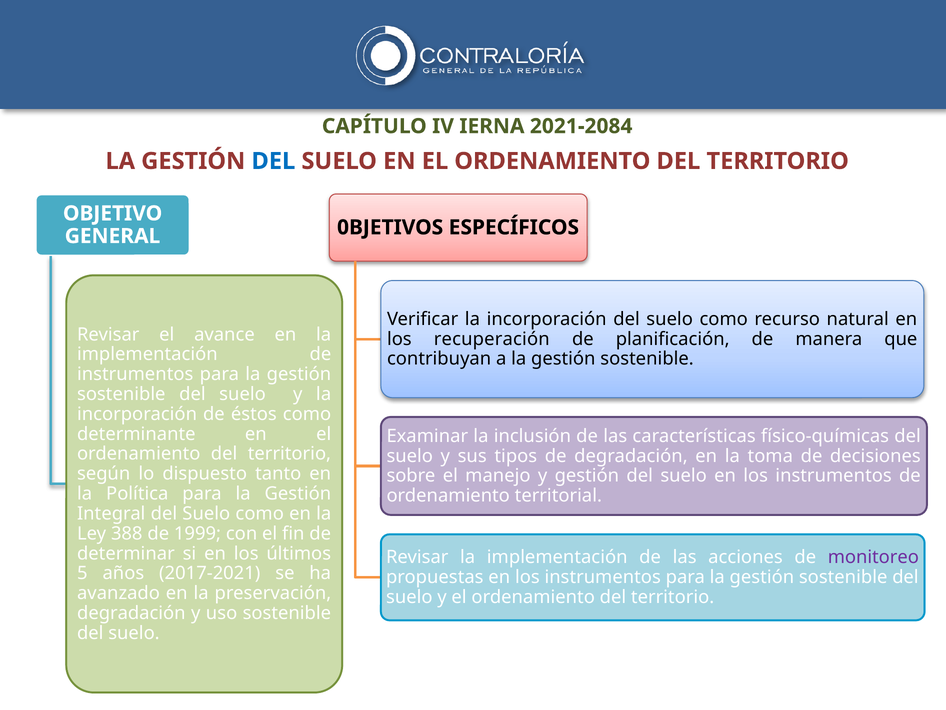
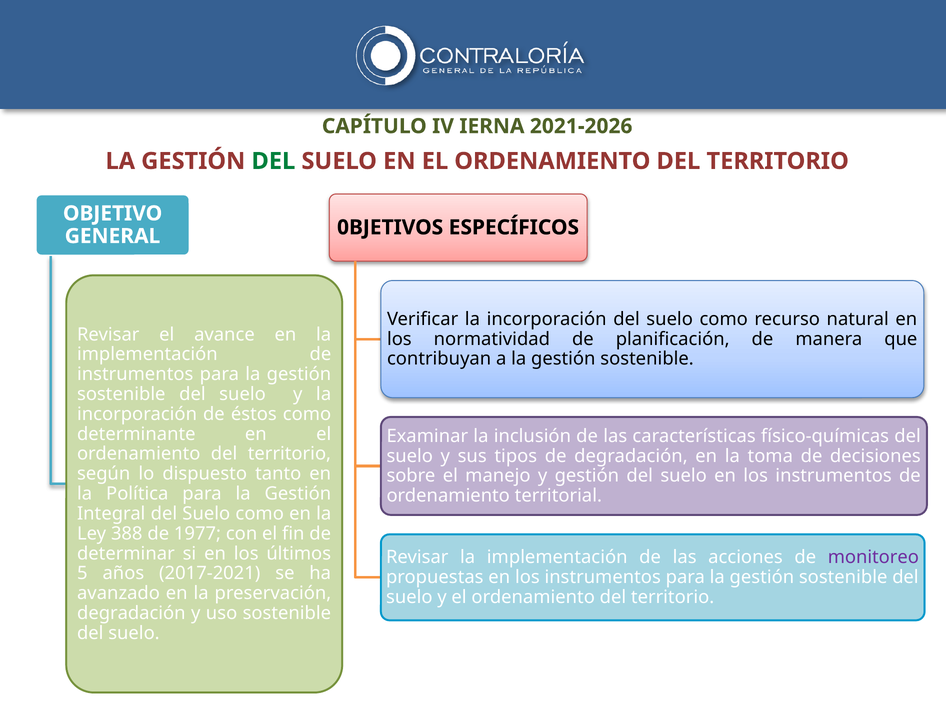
2021-2084: 2021-2084 -> 2021-2026 (581, 126)
DEL colour: blue -> green (273, 161)
recuperación: recuperación -> normatividad (492, 339)
1999: 1999 -> 1977 (197, 533)
